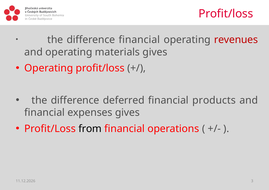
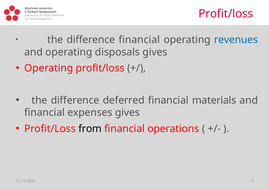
revenues colour: red -> blue (236, 40)
materials: materials -> disposals (117, 52)
products: products -> materials (214, 100)
